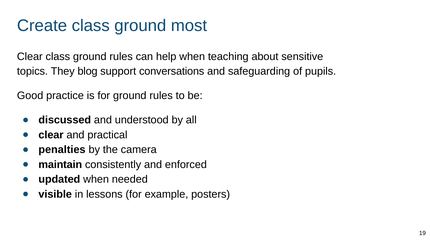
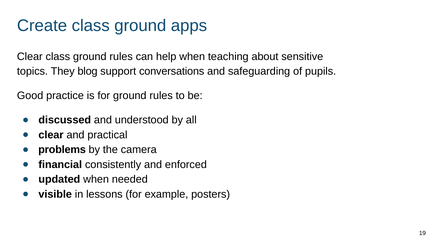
most: most -> apps (189, 26)
penalties: penalties -> problems (62, 150)
maintain: maintain -> financial (60, 165)
